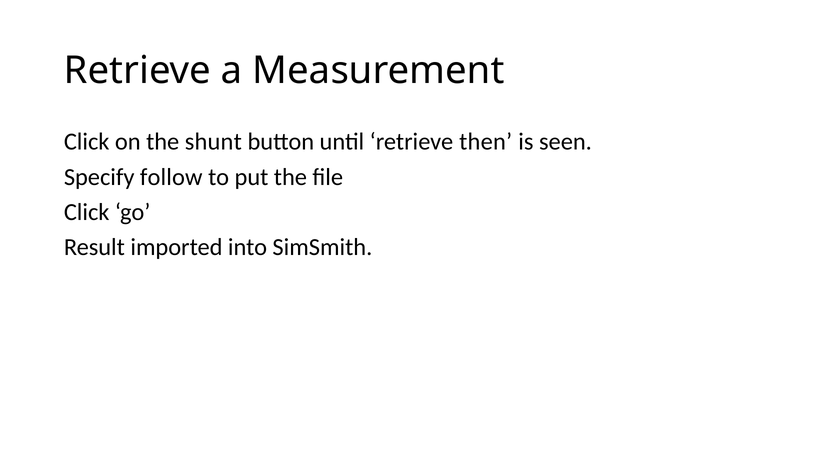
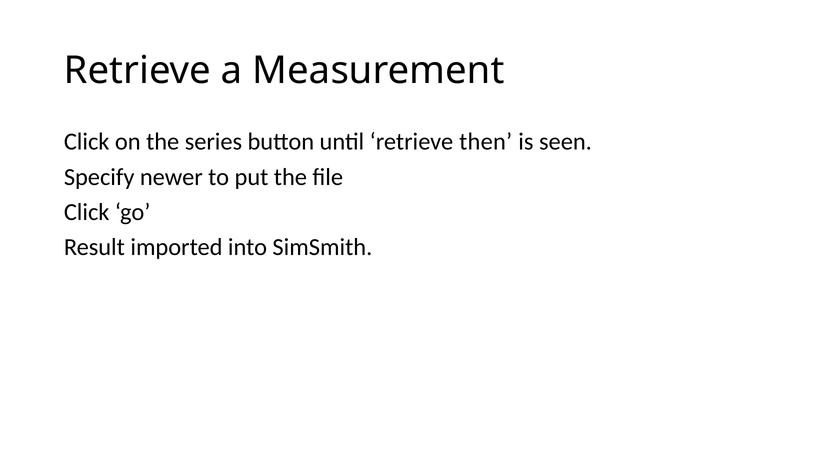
shunt: shunt -> series (213, 142)
follow: follow -> newer (171, 177)
